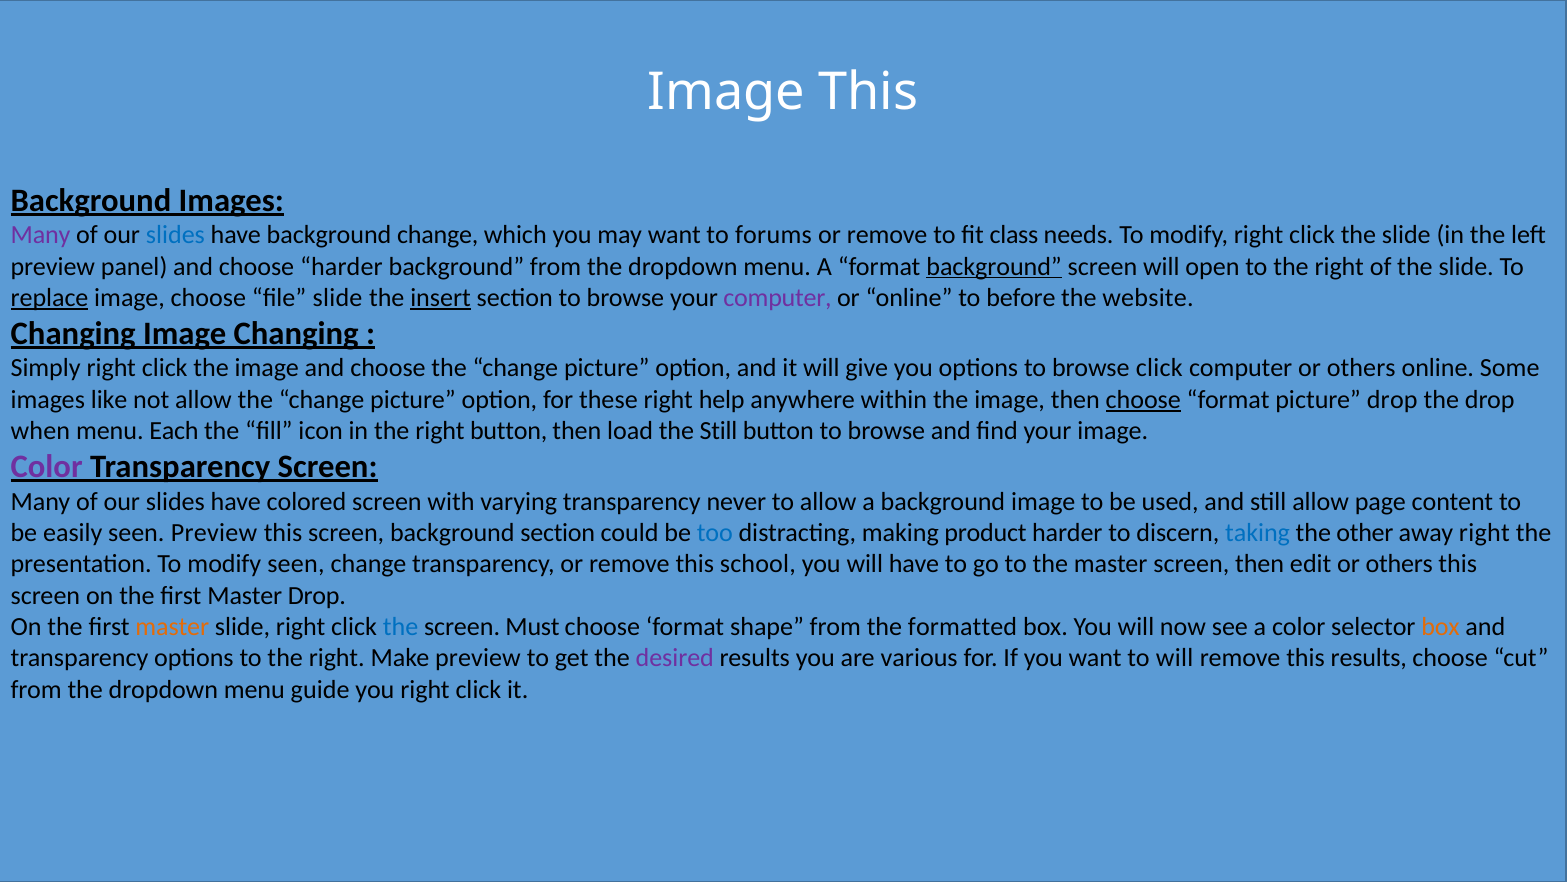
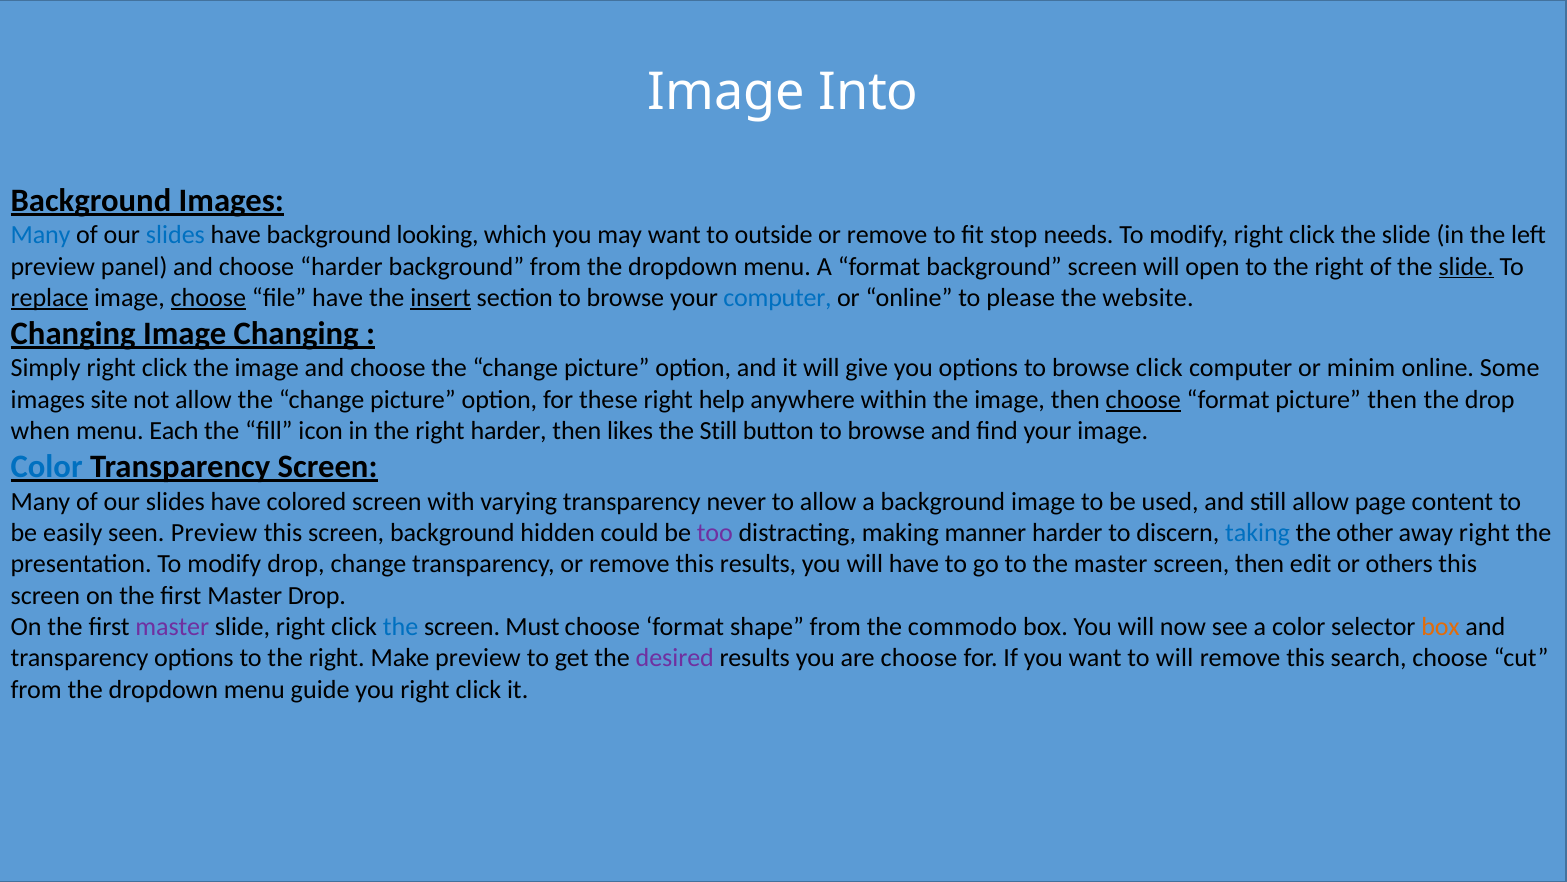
Image This: This -> Into (868, 92)
Many colour: purple -> blue (41, 235)
background change: change -> looking (438, 235)
forums: forums -> outside (774, 235)
class: class -> stop (1014, 235)
background underline: present -> none (994, 266)
slide underline: none -> present (1466, 266)
choose underline: none -> present (208, 298)
file slide: slide -> have (338, 298)
computer colour: purple -> blue (778, 298)
before: before -> please (1021, 298)
computer or others: others -> minim (1361, 368)
like: like -> site (109, 399)
picture drop: drop -> then (1392, 399)
right button: button -> harder (509, 431)
load: load -> likes (630, 431)
Color colour: purple -> blue (47, 466)
background section: section -> hidden (558, 533)
too colour: blue -> purple (715, 533)
product: product -> manner (985, 533)
modify seen: seen -> drop (296, 564)
this school: school -> results (758, 564)
master colour: orange -> purple (172, 627)
formatted: formatted -> commodo (963, 627)
are various: various -> choose (919, 658)
this results: results -> search (1369, 658)
